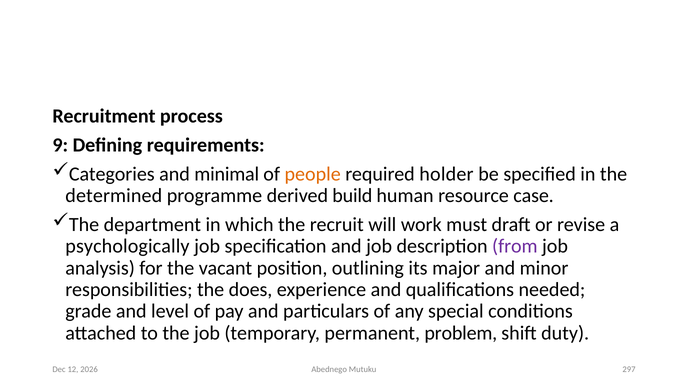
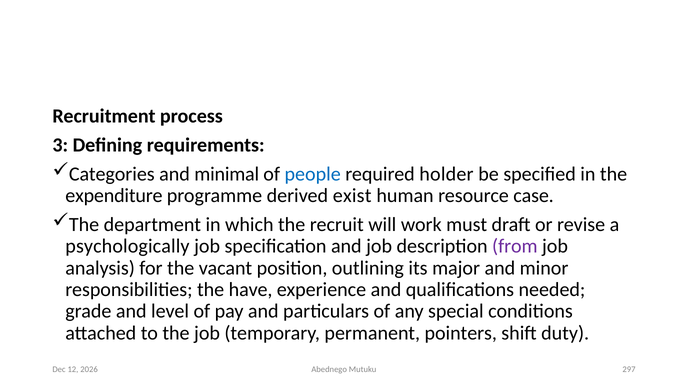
9: 9 -> 3 (60, 145)
people colour: orange -> blue (313, 174)
determined: determined -> expenditure (114, 196)
build: build -> exist (352, 196)
does: does -> have (251, 290)
problem: problem -> pointers (461, 333)
